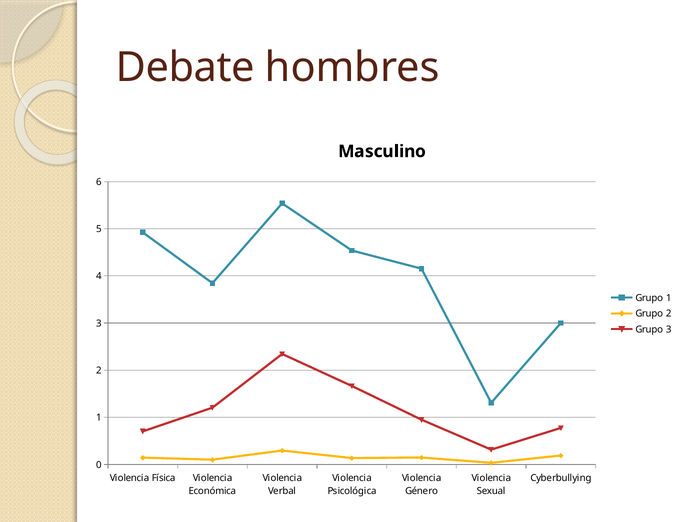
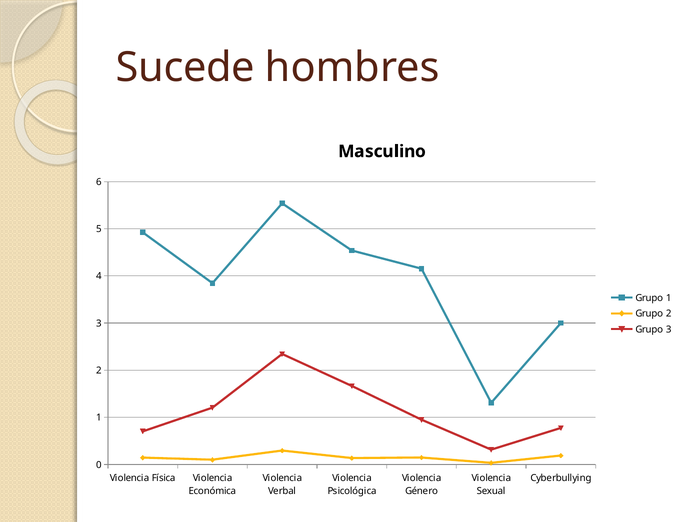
Debate: Debate -> Sucede (185, 67)
